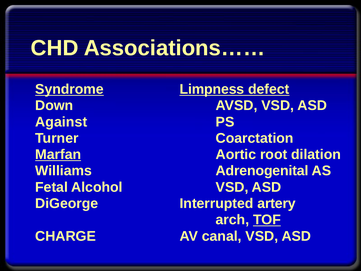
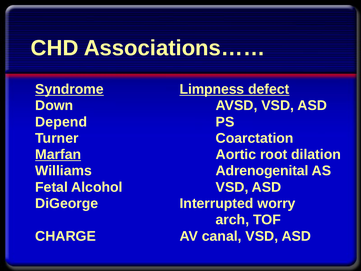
Against: Against -> Depend (61, 122)
artery: artery -> worry (276, 203)
TOF underline: present -> none (267, 220)
